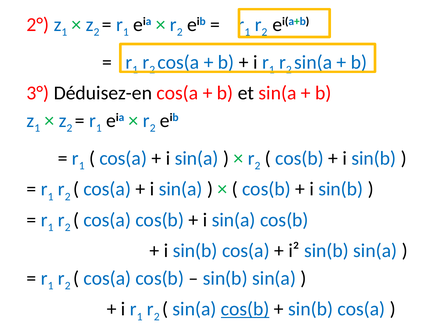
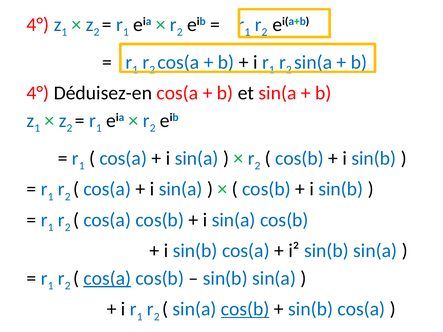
2°: 2° -> 4° (38, 25)
3°: 3° -> 4° (38, 93)
cos(a underline: none -> present (107, 278)
